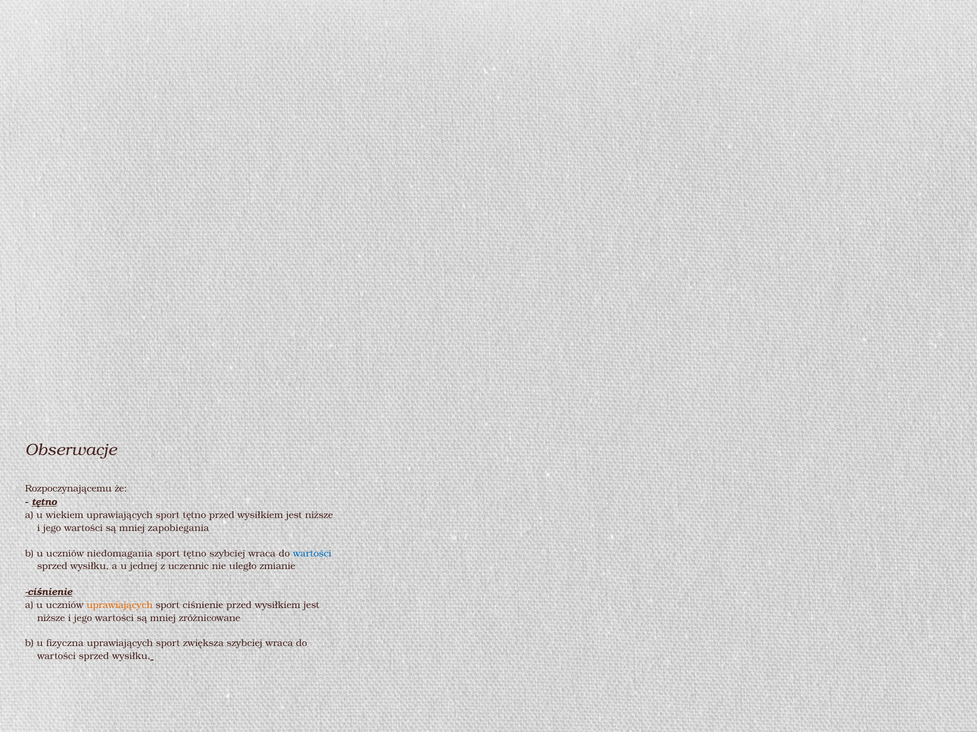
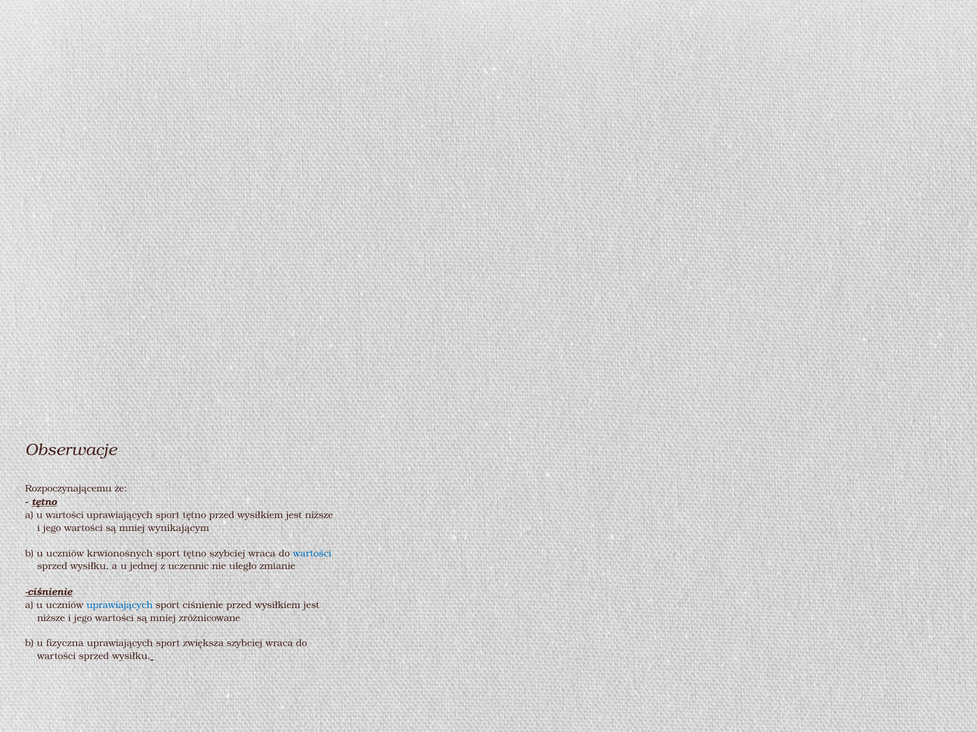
u wiekiem: wiekiem -> wartości (65, 516)
zapobiegania: zapobiegania -> wynikającym (179, 529)
niedomagania: niedomagania -> krwionośnych (120, 554)
uprawiających colour: orange -> blue (120, 606)
